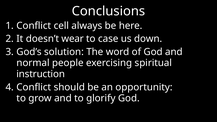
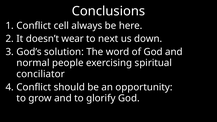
case: case -> next (108, 39)
instruction: instruction -> conciliator (41, 74)
